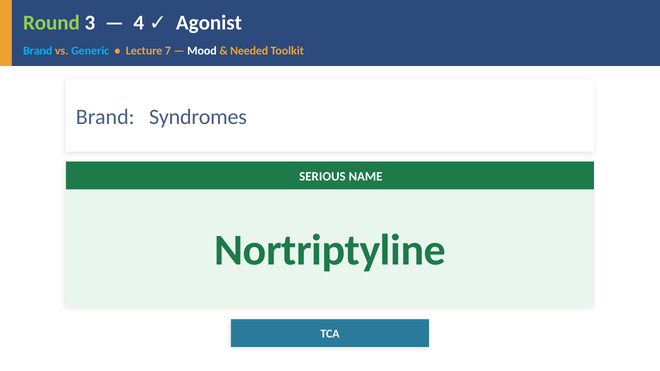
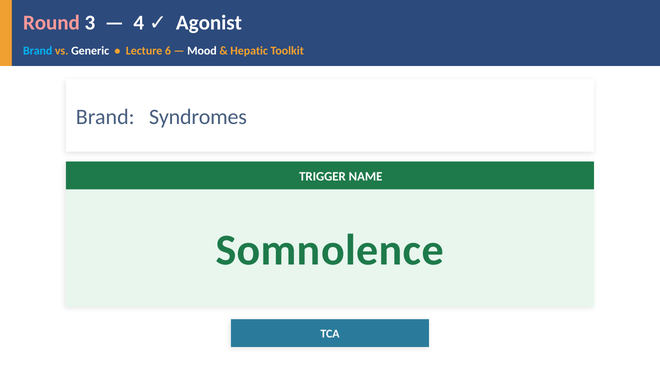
Round colour: light green -> pink (51, 23)
Generic colour: light blue -> white (90, 51)
7: 7 -> 6 (168, 51)
Needed: Needed -> Hepatic (249, 51)
SERIOUS: SERIOUS -> TRIGGER (322, 176)
Nortriptyline: Nortriptyline -> Somnolence (330, 251)
